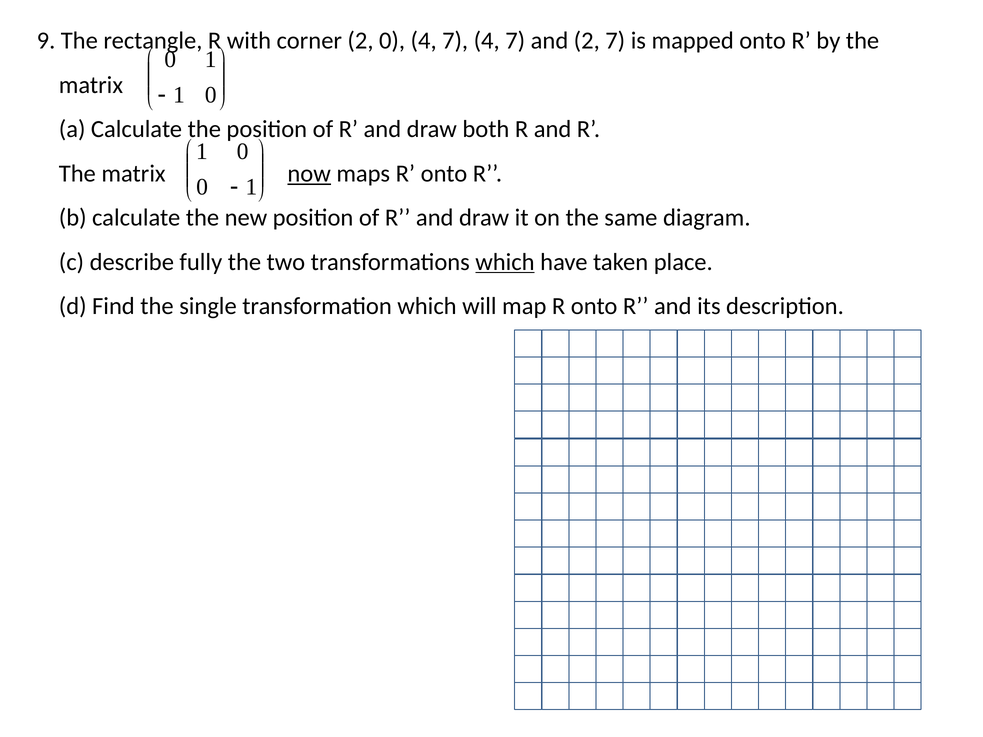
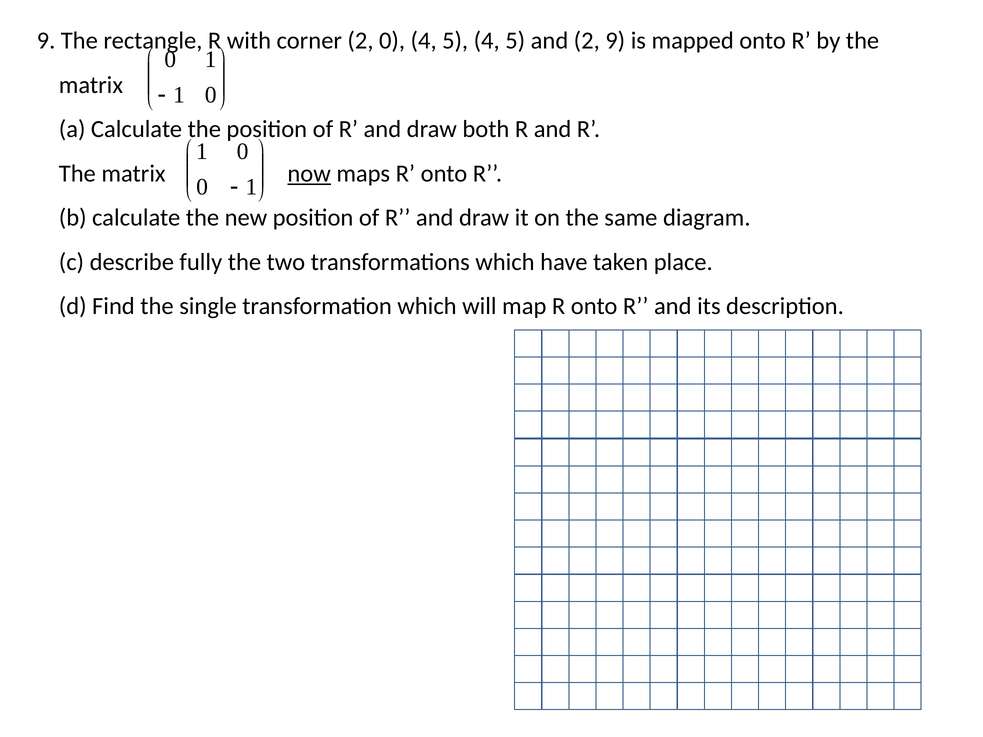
0 4 7: 7 -> 5 (455, 41)
7: 7 -> 5 (515, 41)
2 7: 7 -> 9 (615, 41)
which underline: present -> none (505, 262)
